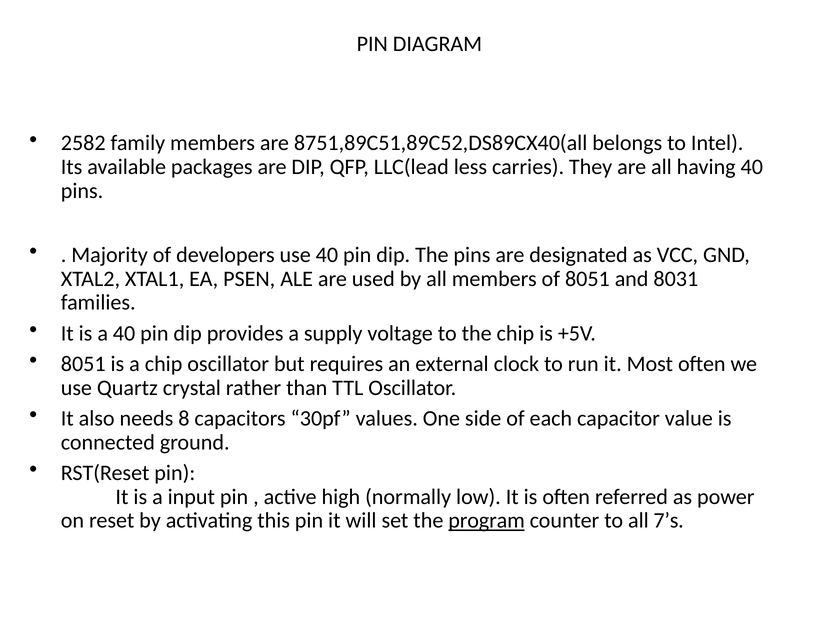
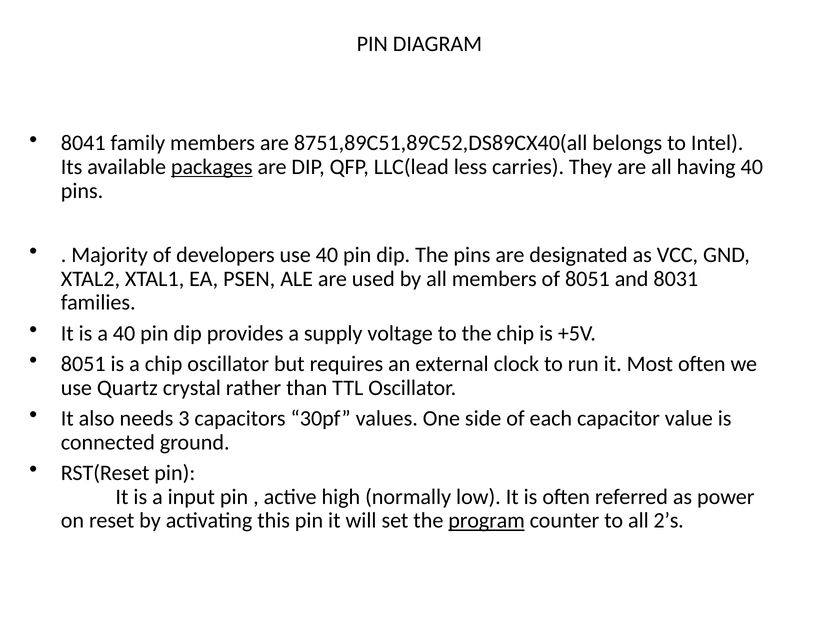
2582: 2582 -> 8041 (83, 143)
packages underline: none -> present (212, 167)
8: 8 -> 3 (184, 419)
7’s: 7’s -> 2’s (669, 521)
